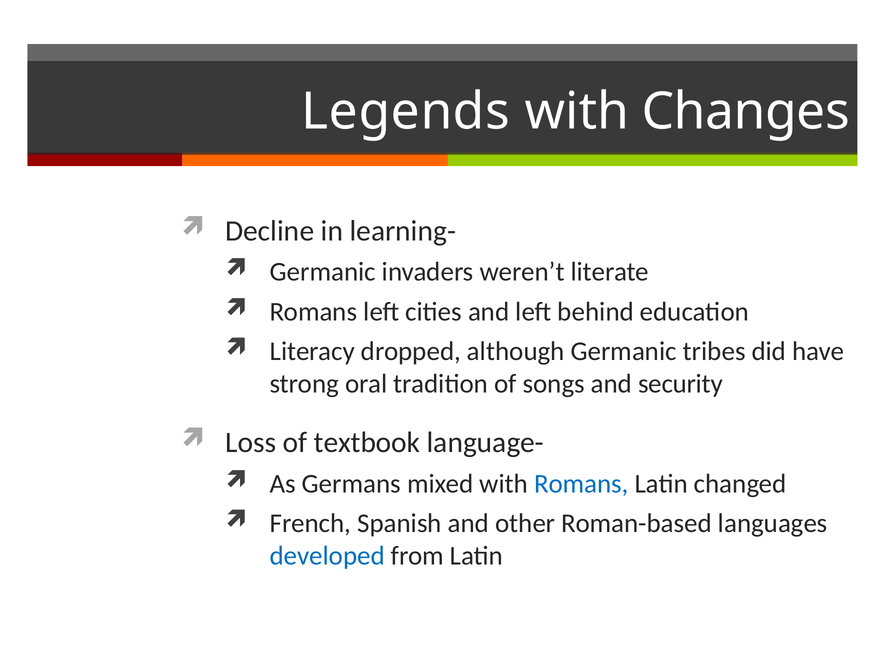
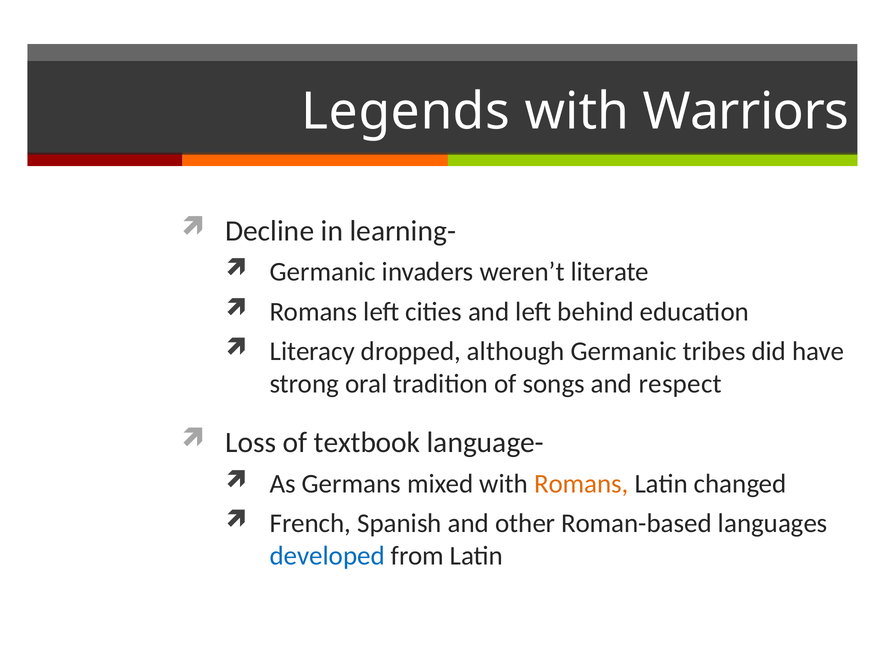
Changes: Changes -> Warriors (746, 111)
security: security -> respect (680, 384)
Romans colour: blue -> orange (581, 484)
